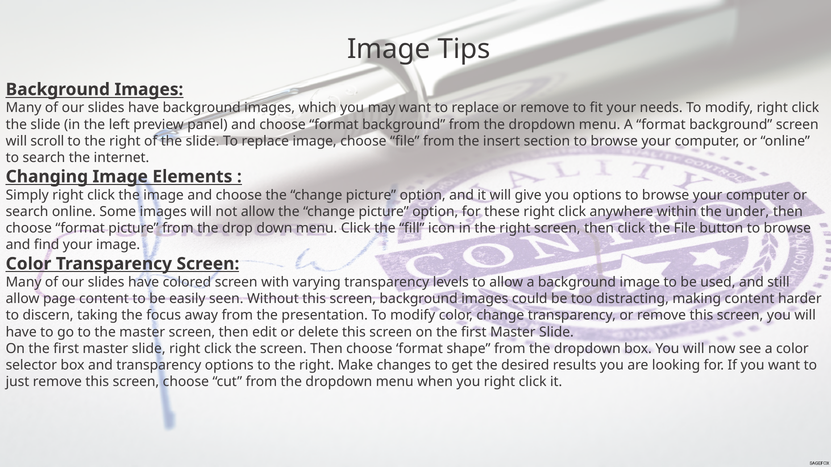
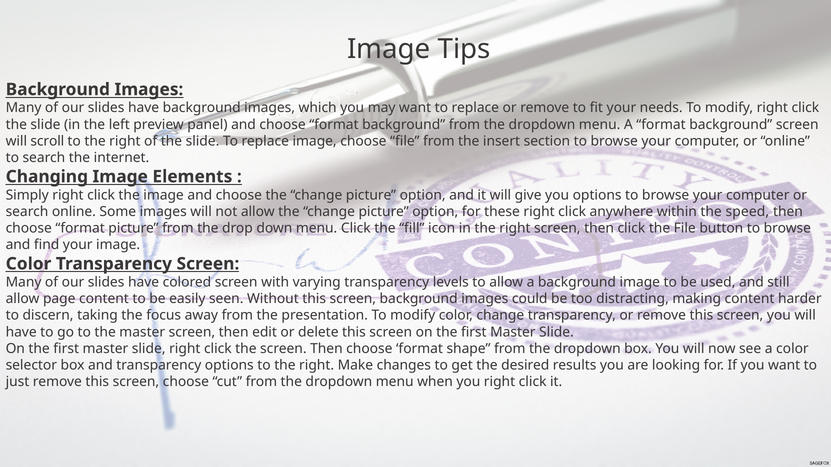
under: under -> speed (747, 212)
